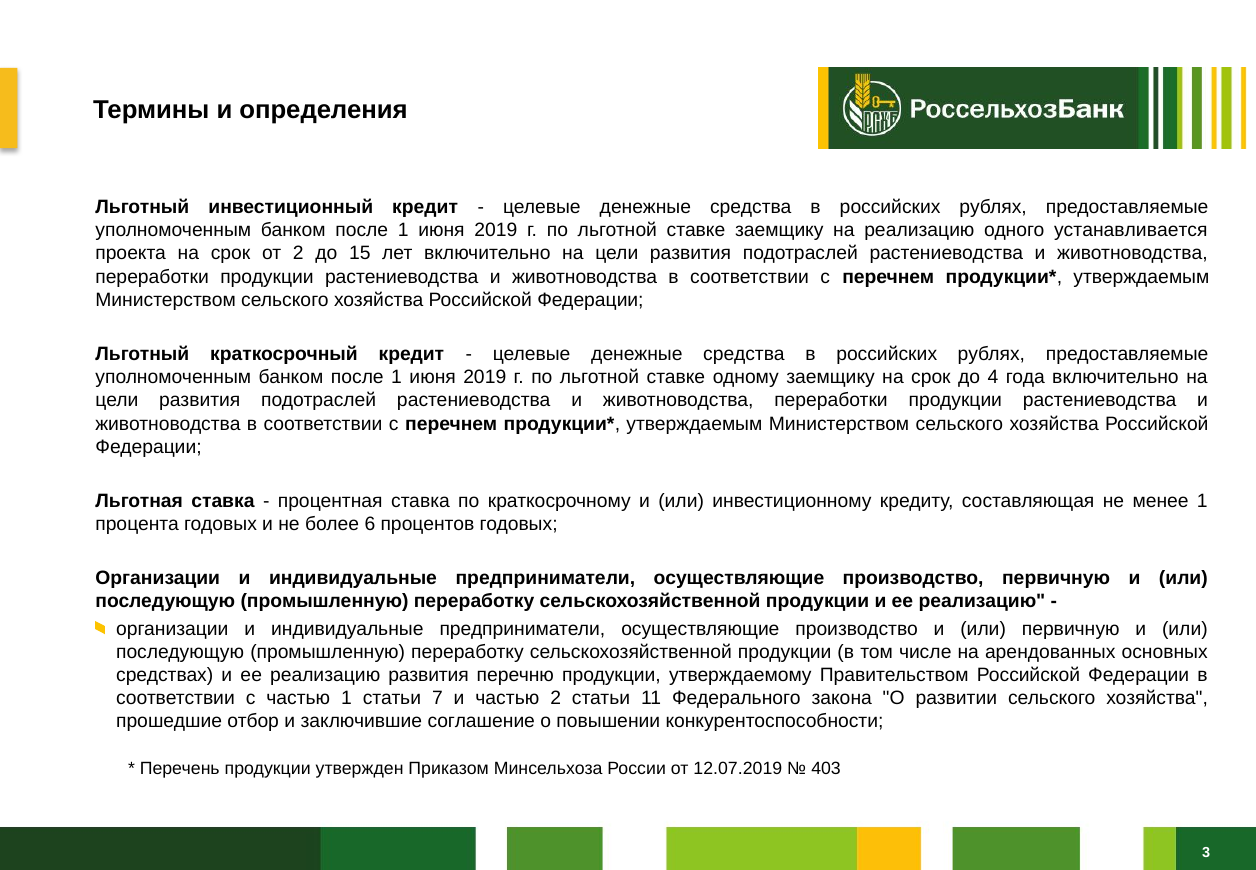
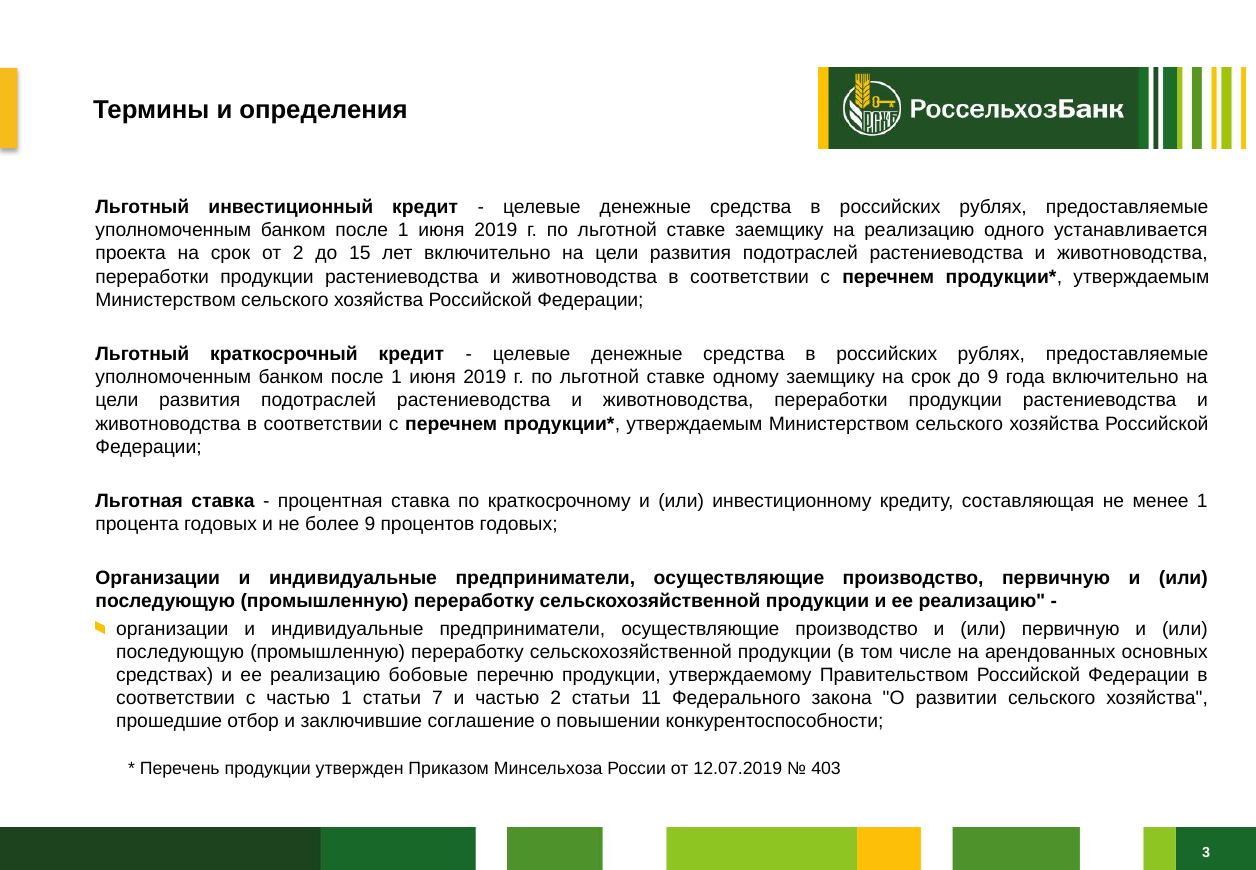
до 4: 4 -> 9 (993, 377)
более 6: 6 -> 9 (370, 524)
реализацию развития: развития -> бобовые (428, 675)
